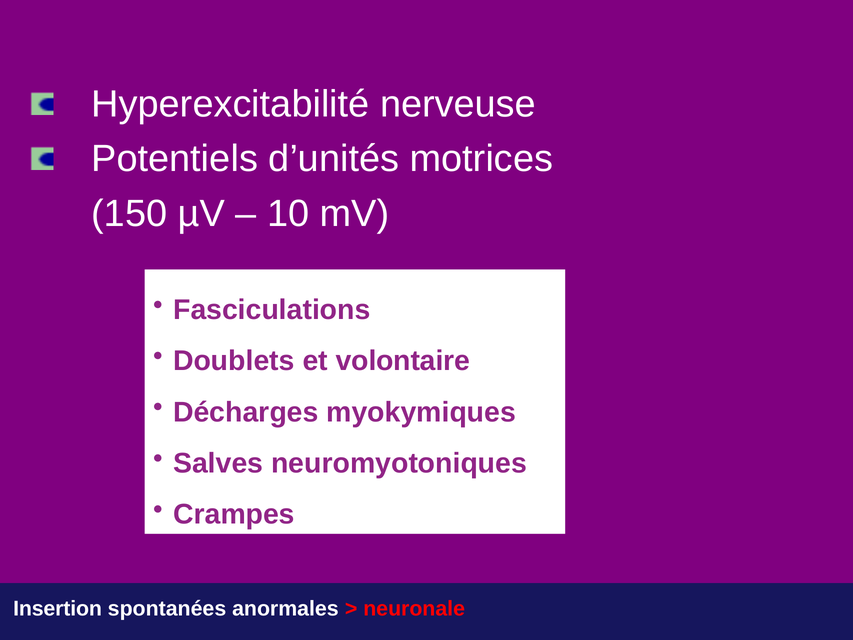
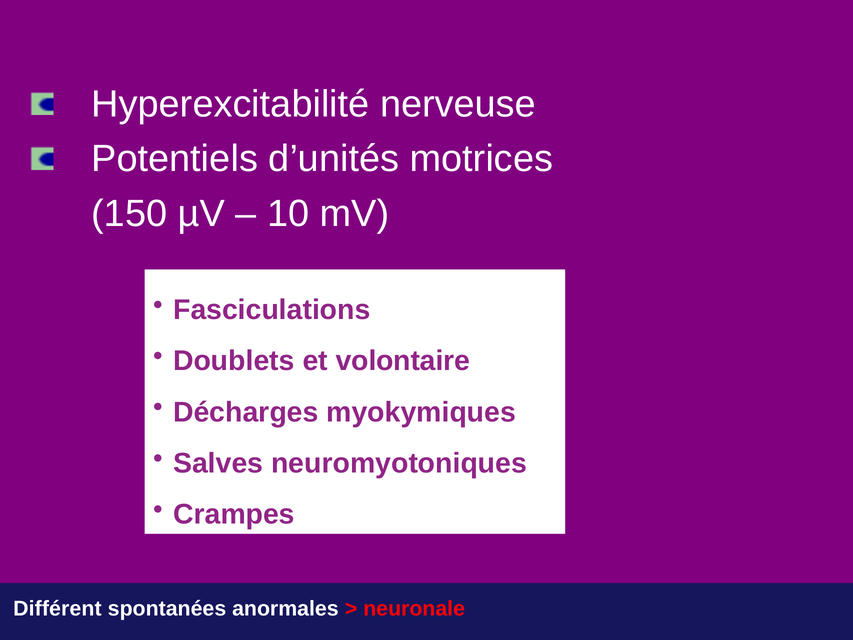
Insertion: Insertion -> Différent (57, 608)
